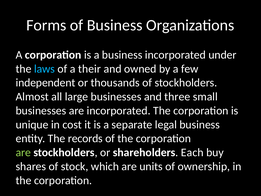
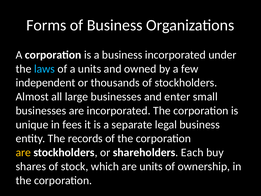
a their: their -> units (90, 69)
three: three -> enter (177, 97)
cost: cost -> fees (72, 124)
are colour: light green -> yellow (23, 152)
